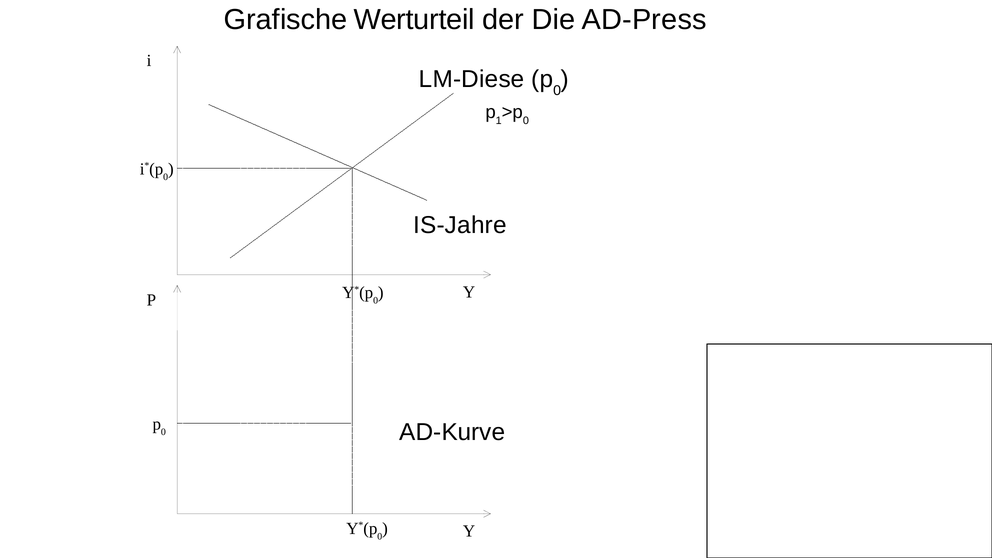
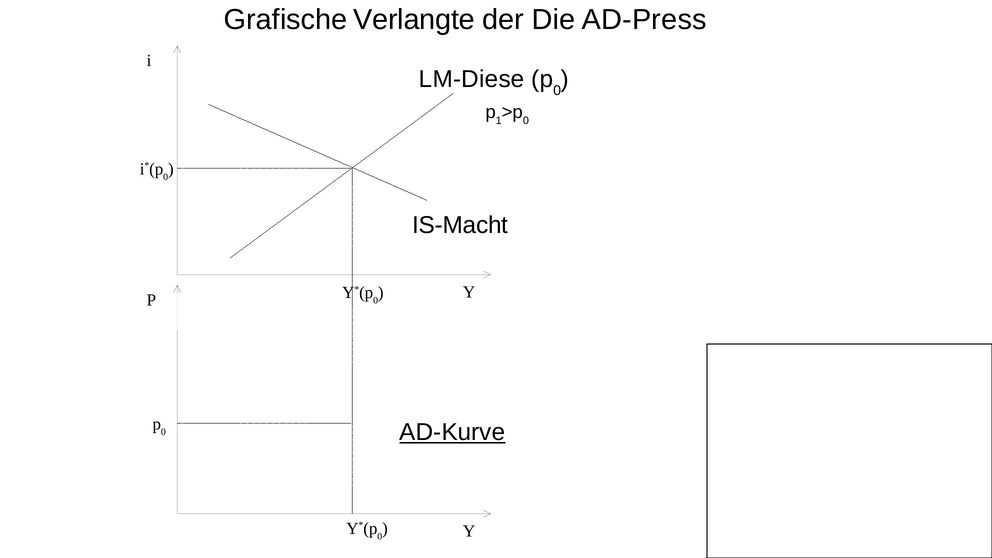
Werturteil: Werturteil -> Verlangte (414, 20)
IS-Jahre: IS-Jahre -> IS-Macht (460, 225)
AD-Kurve underline: none -> present (452, 432)
